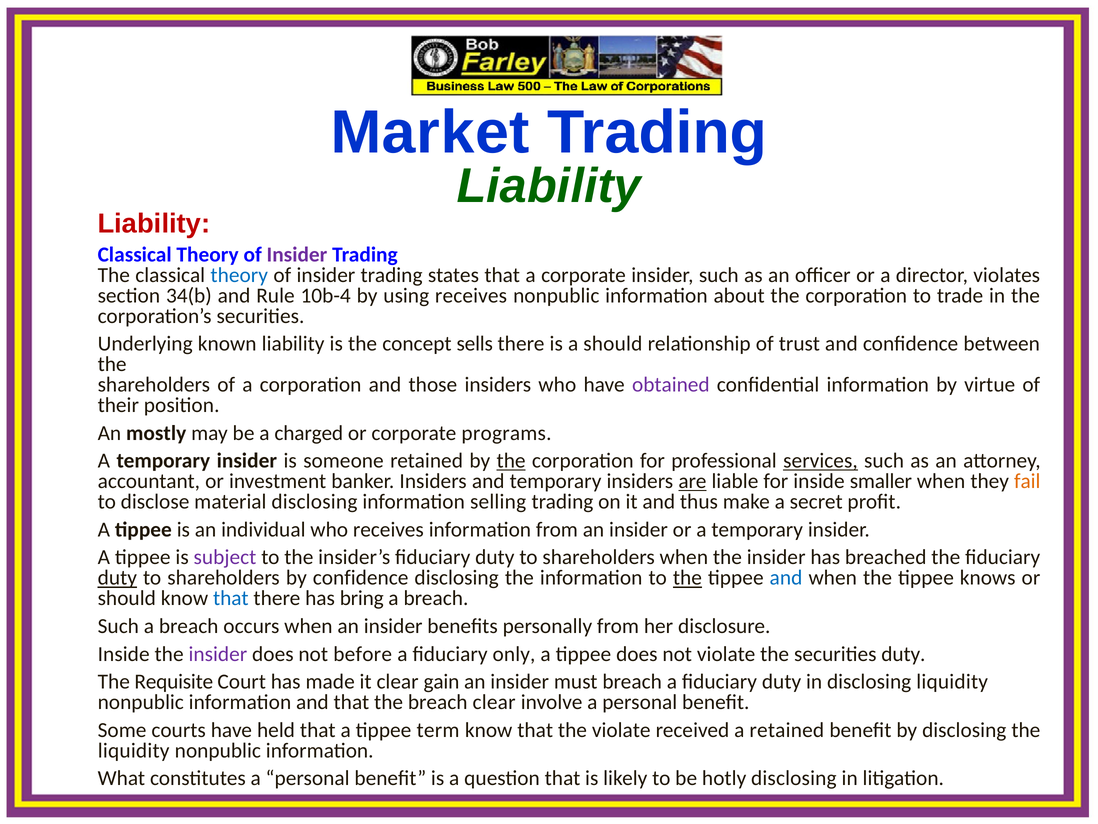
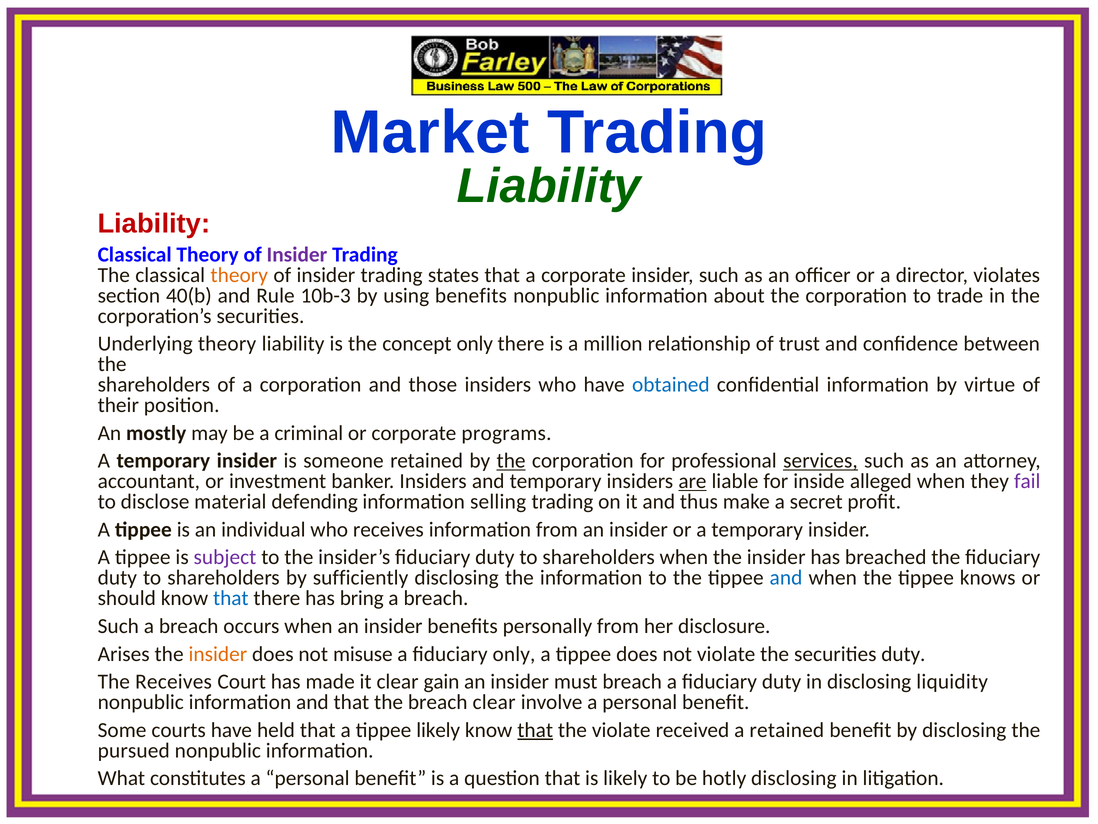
theory colour: blue -> orange (239, 275)
34(b: 34(b -> 40(b (189, 295)
10b-4: 10b-4 -> 10b-3 (326, 295)
using receives: receives -> benefits (471, 295)
Underlying known: known -> theory (227, 344)
concept sells: sells -> only (475, 344)
a should: should -> million (613, 344)
obtained colour: purple -> blue (671, 385)
charged: charged -> criminal (309, 433)
smaller: smaller -> alleged (881, 481)
fail colour: orange -> purple (1027, 481)
material disclosing: disclosing -> defending (315, 502)
duty underline: present -> none (117, 578)
by confidence: confidence -> sufficiently (361, 578)
the underline: present -> none (687, 578)
Inside: Inside -> Arises (124, 654)
insider colour: purple -> orange (218, 654)
before: before -> misuse (363, 654)
The Requisite: Requisite -> Receives (174, 681)
tippee term: term -> likely (438, 730)
that underline: none -> present (535, 730)
liquidity: liquidity -> pursued (134, 750)
